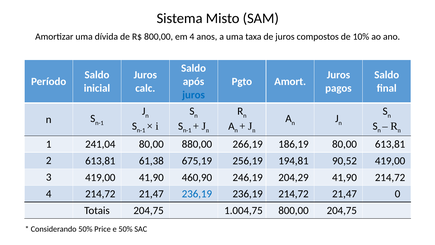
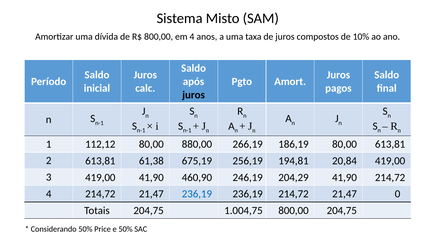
juros colour: blue -> black (194, 95)
241,04: 241,04 -> 112,12 (100, 144)
90,52: 90,52 -> 20,84 (345, 161)
